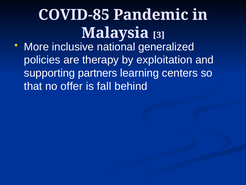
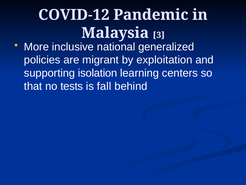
COVID-85: COVID-85 -> COVID-12 (74, 15)
therapy: therapy -> migrant (101, 60)
partners: partners -> isolation (98, 73)
offer: offer -> tests (72, 86)
